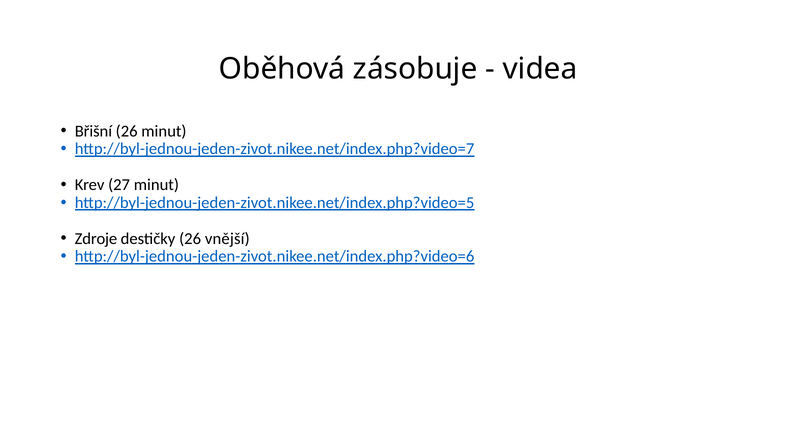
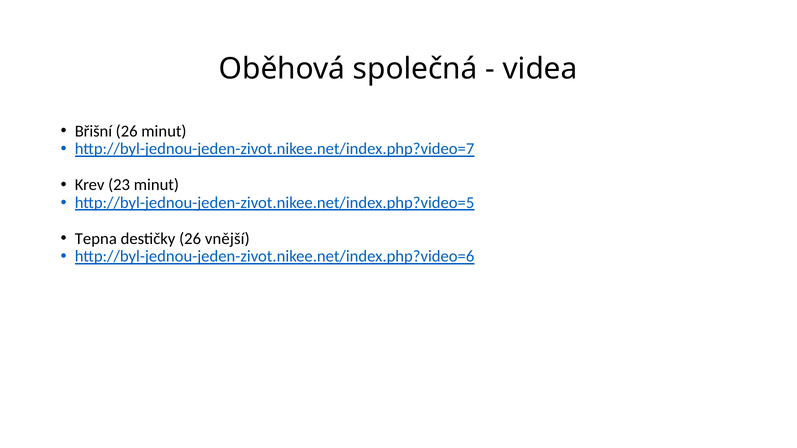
zásobuje: zásobuje -> společná (415, 69)
27: 27 -> 23 (119, 185)
Zdroje: Zdroje -> Tepna (96, 239)
